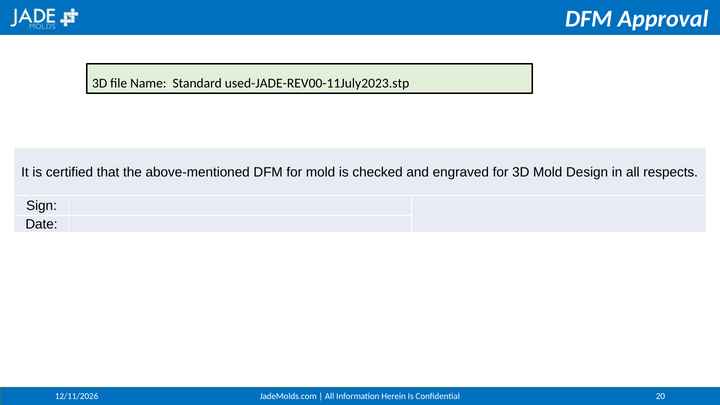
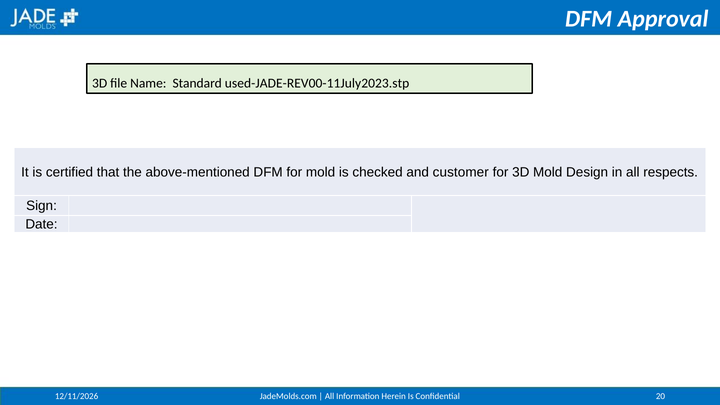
engraved: engraved -> customer (461, 172)
